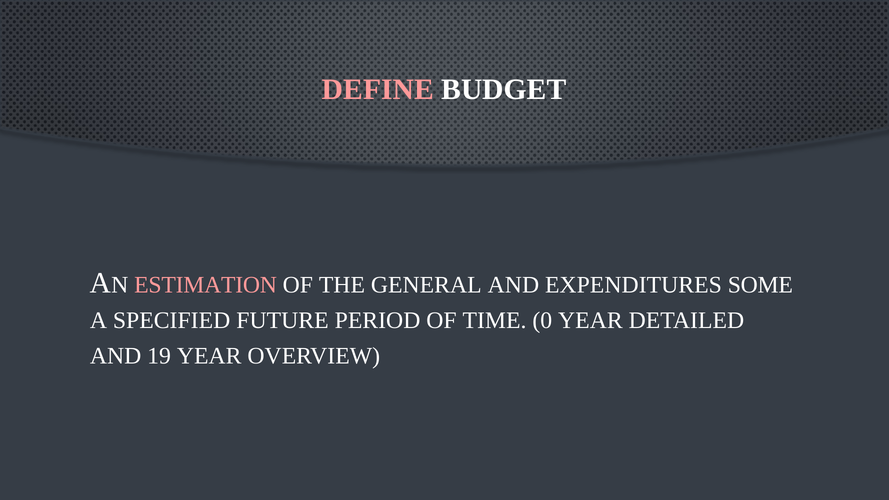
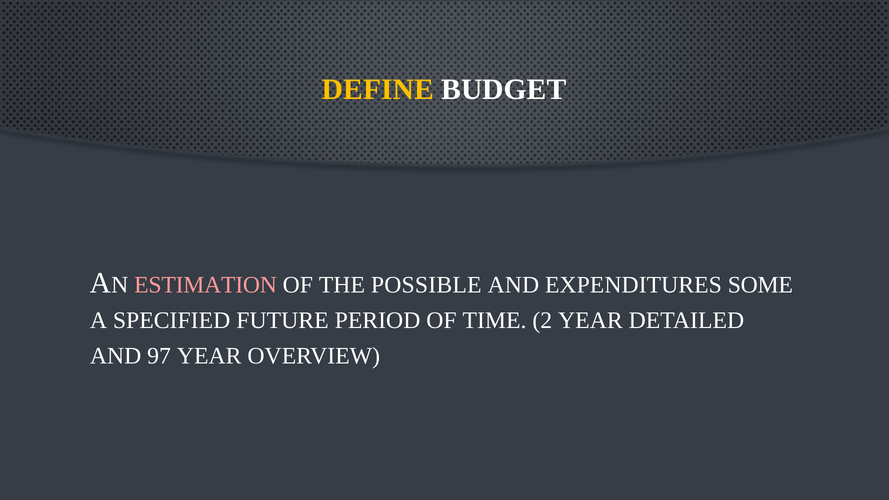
DEFINE colour: pink -> yellow (378, 89)
GENERAL: GENERAL -> POSSIBLE (426, 285)
0: 0 -> 2 (542, 321)
19: 19 -> 97 (159, 356)
